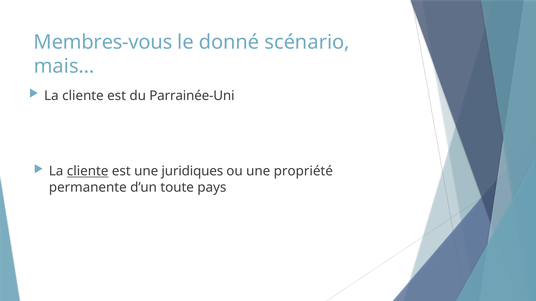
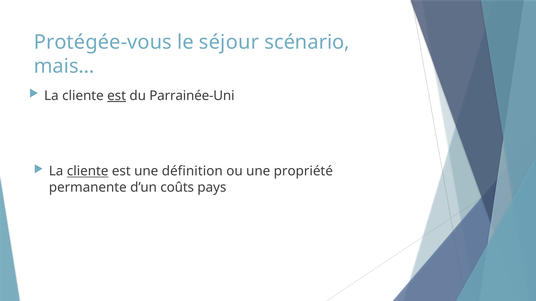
Membres-vous: Membres-vous -> Protégée-vous (103, 42)
donné: donné -> séjour (229, 42)
est underline: none -> present (117, 96)
juridiques: juridiques -> définition (192, 171)
toute: toute -> coûts (177, 188)
